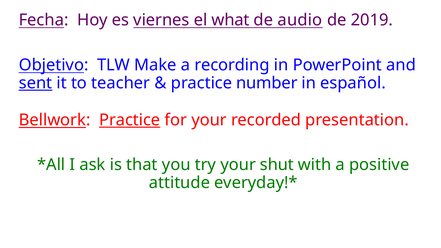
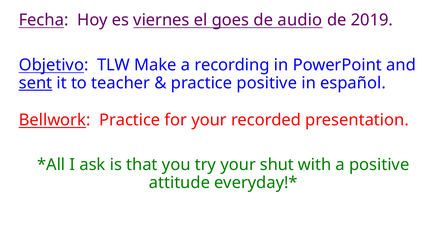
what: what -> goes (230, 20)
practice number: number -> positive (267, 83)
Practice underline: present -> none (130, 120)
